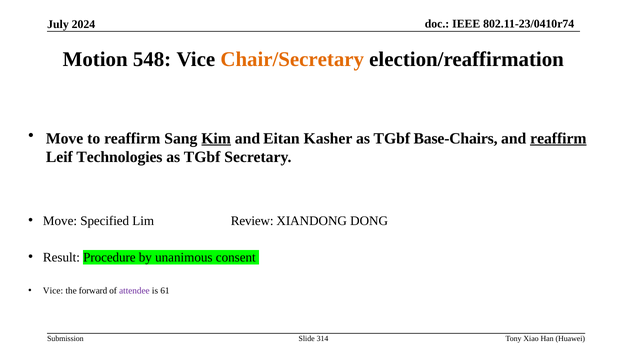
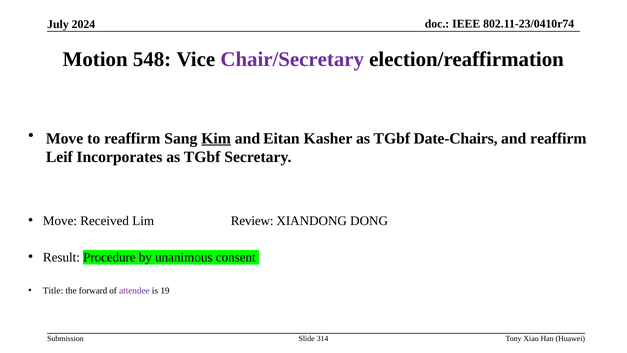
Chair/Secretary colour: orange -> purple (292, 59)
Base-Chairs: Base-Chairs -> Date-Chairs (456, 138)
reaffirm underline: present -> none (558, 138)
Technologies: Technologies -> Incorporates (119, 157)
Specified: Specified -> Received (105, 221)
Vice: Vice -> Title (53, 290)
61: 61 -> 19 (165, 290)
